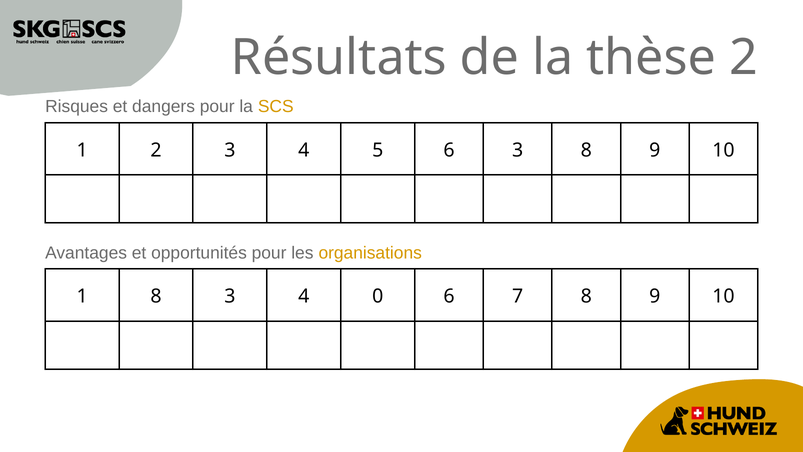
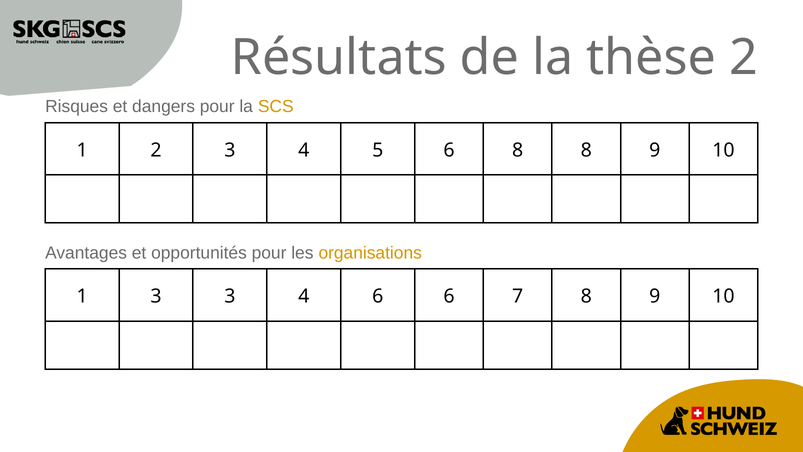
6 3: 3 -> 8 (518, 150)
1 8: 8 -> 3 (156, 296)
4 0: 0 -> 6 (378, 296)
